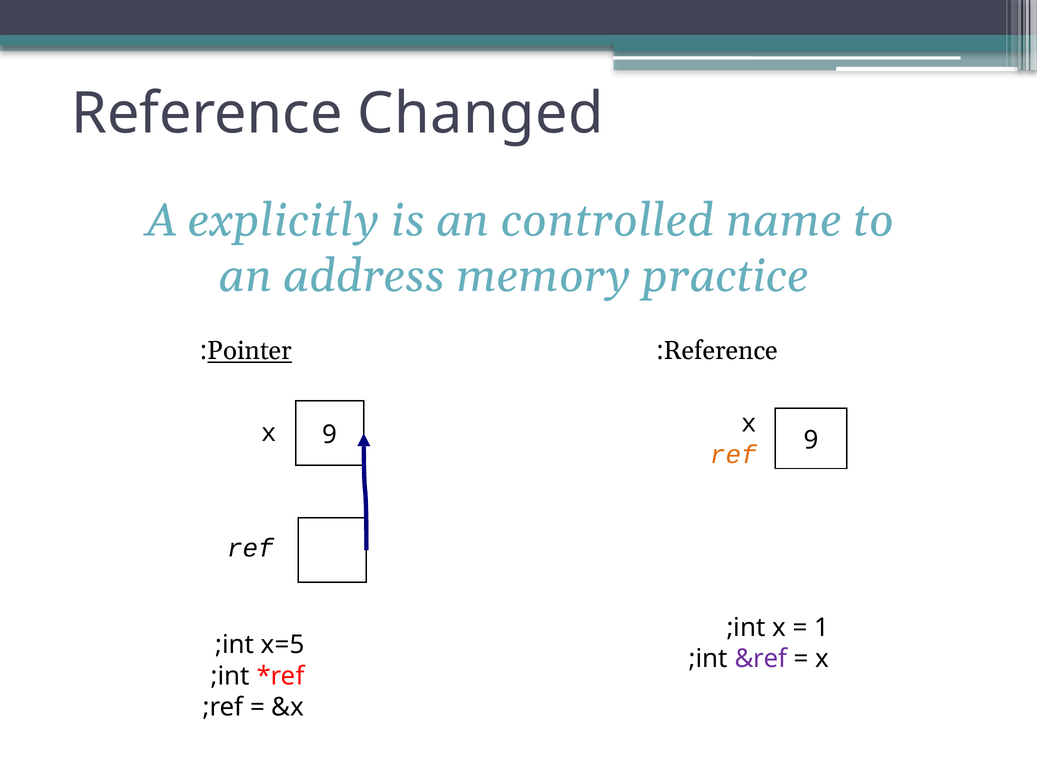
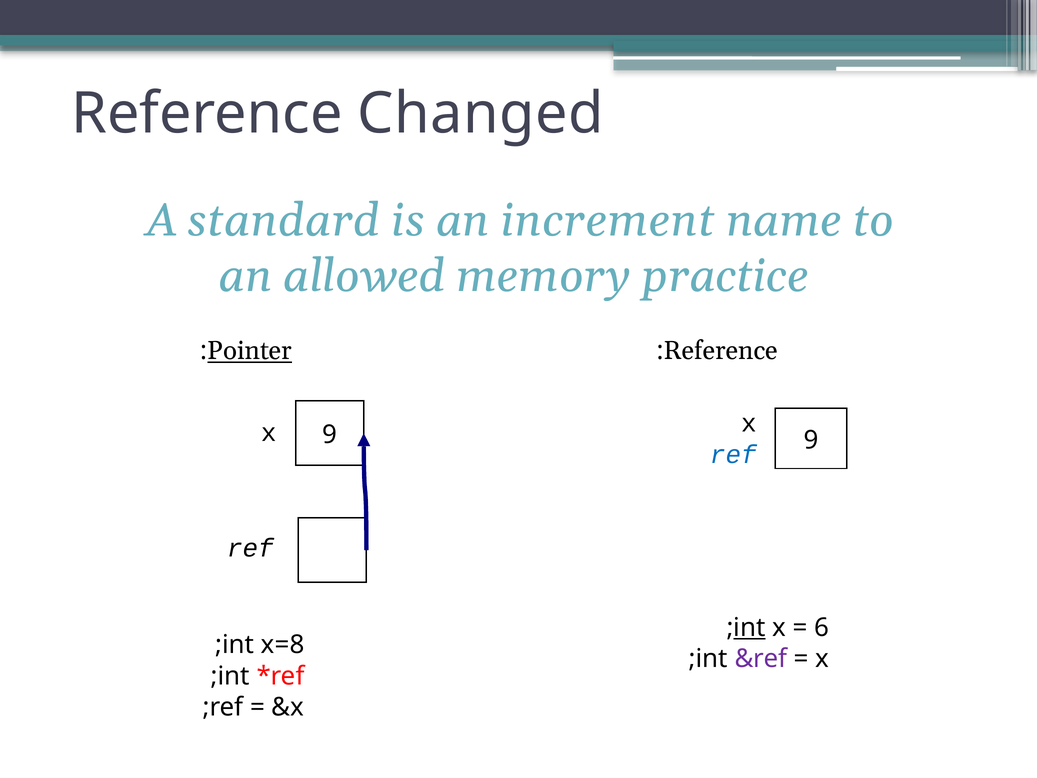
explicitly: explicitly -> standard (284, 221)
controlled: controlled -> increment (608, 221)
address: address -> allowed (364, 276)
ref colour: orange -> blue (733, 454)
int underline: none -> present (750, 627)
1: 1 -> 6 (822, 627)
x=5: x=5 -> x=8 (283, 645)
